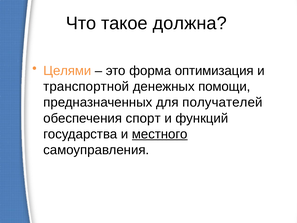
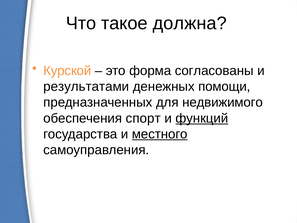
Целями: Целями -> Курской (67, 71)
оптимизация: оптимизация -> согласованы (214, 71)
транспортной: транспортной -> результатами (86, 86)
получателей: получателей -> недвижимого (223, 102)
функций underline: none -> present (202, 118)
